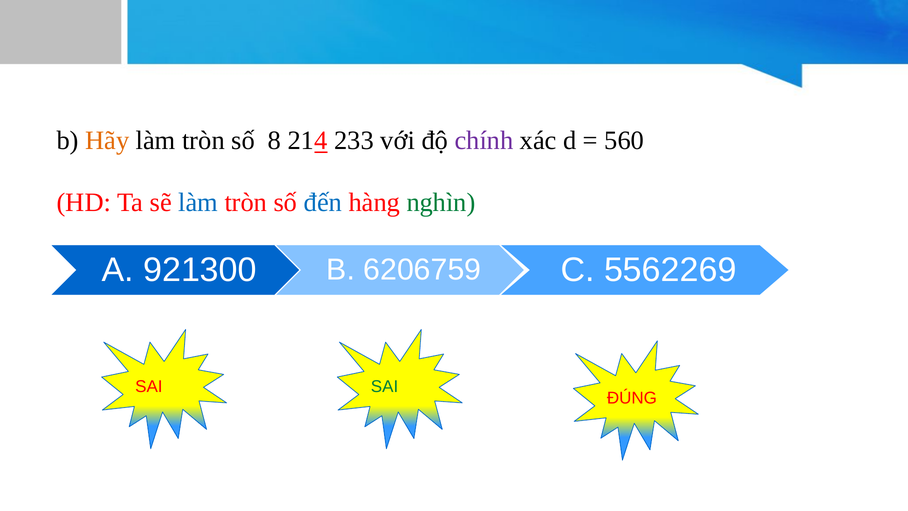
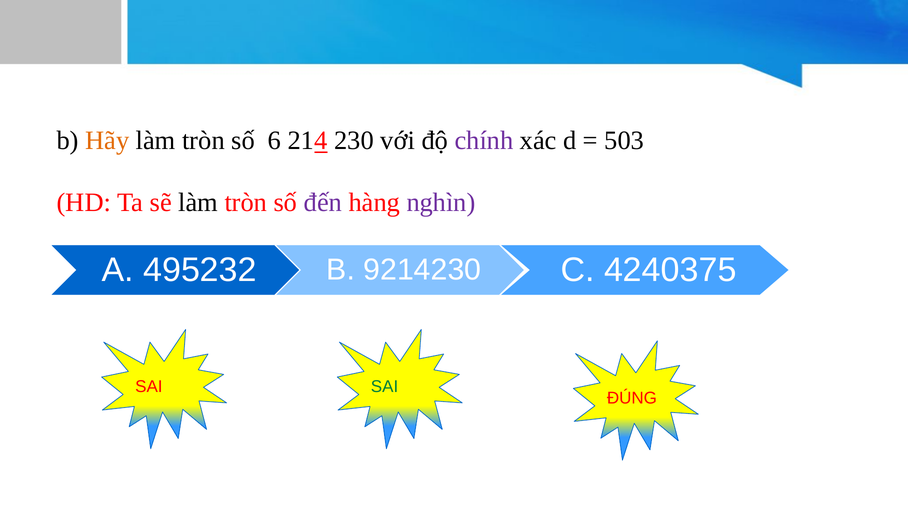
8: 8 -> 6 (275, 140)
233: 233 -> 230 (354, 140)
560: 560 -> 503 (624, 140)
làm colour: blue -> black (198, 203)
đến colour: blue -> purple (323, 203)
nghìn colour: green -> purple (441, 203)
921300: 921300 -> 495232 (200, 270)
6206759: 6206759 -> 9214230 (422, 270)
5562269: 5562269 -> 4240375 (670, 270)
